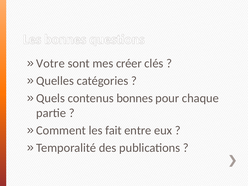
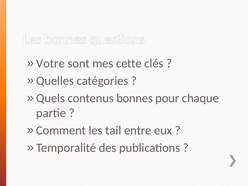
créer: créer -> cette (129, 63)
fait: fait -> tail (113, 130)
